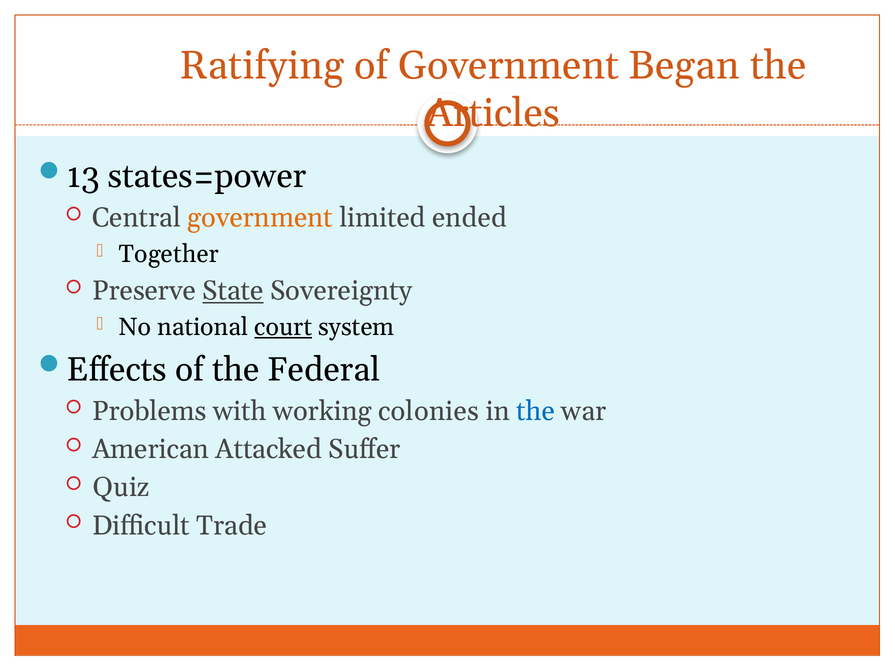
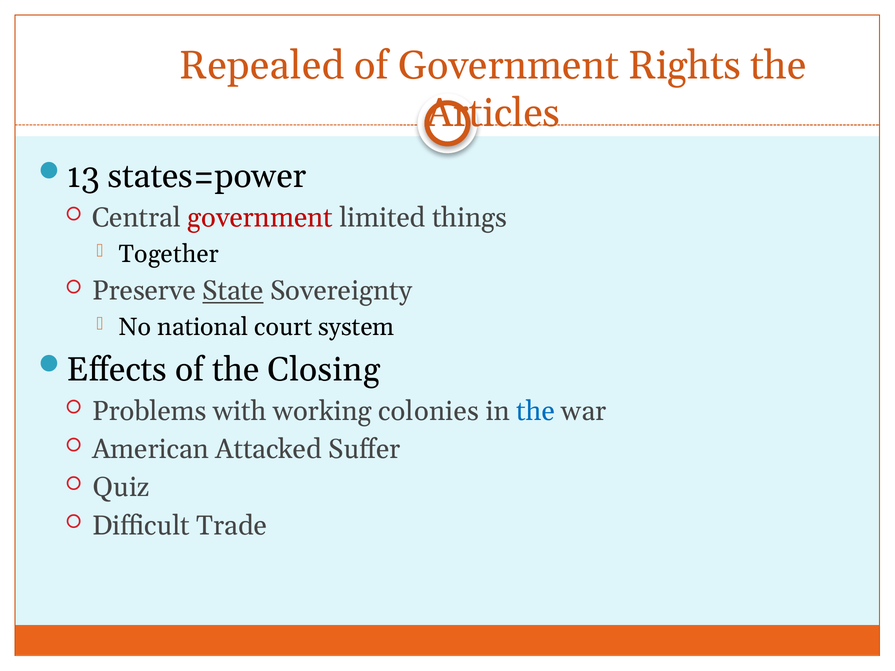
Ratifying: Ratifying -> Repealed (262, 65)
Began: Began -> Rights (685, 65)
government colour: orange -> red (260, 218)
ended: ended -> things (470, 218)
court underline: present -> none (283, 327)
Federal: Federal -> Closing (324, 370)
